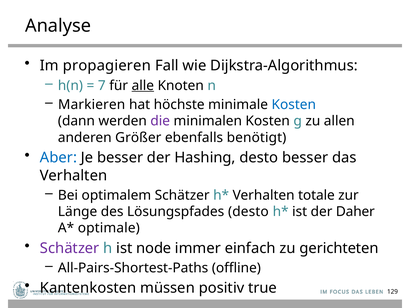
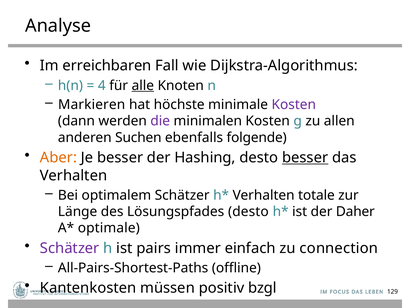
propagieren: propagieren -> erreichbaren (107, 66)
7: 7 -> 4 (102, 85)
Kosten colour: blue -> purple (294, 104)
Größer: Größer -> Suchen (138, 137)
benötigt: benötigt -> folgende (257, 137)
Aber colour: blue -> orange (58, 157)
besser underline: none -> present (305, 157)
node: node -> pairs (154, 248)
gerichteten: gerichteten -> connection (339, 248)
true: true -> bzgl (262, 288)
